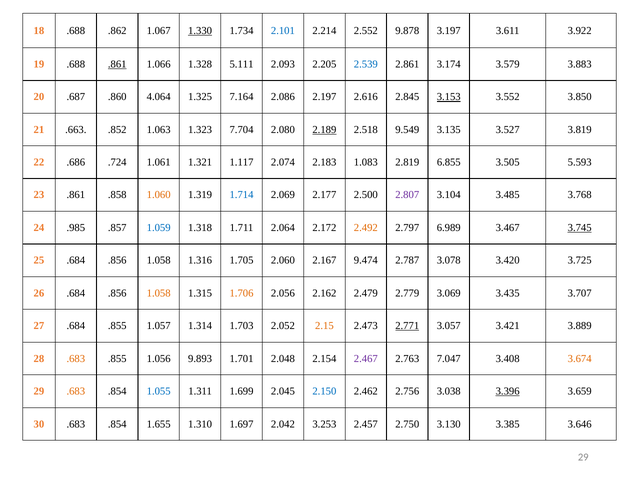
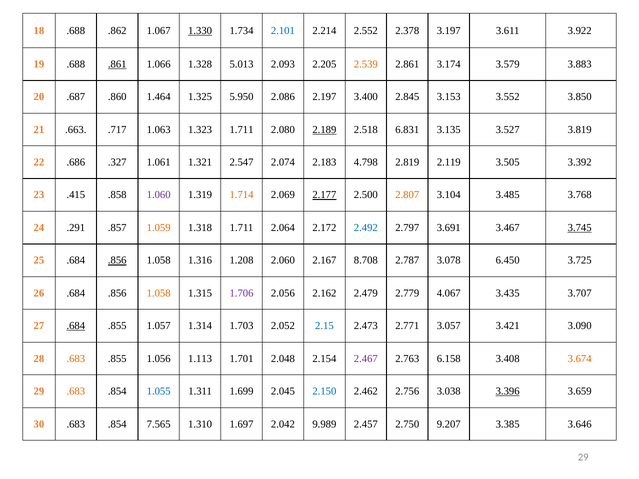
9.878: 9.878 -> 2.378 (407, 31)
5.111: 5.111 -> 5.013 (242, 64)
2.539 colour: blue -> orange (366, 64)
4.064: 4.064 -> 1.464 (159, 97)
7.164: 7.164 -> 5.950 (242, 97)
2.616: 2.616 -> 3.400 (366, 97)
3.153 underline: present -> none (449, 97)
.852: .852 -> .717 (117, 130)
1.323 7.704: 7.704 -> 1.711 (242, 130)
9.549: 9.549 -> 6.831 (407, 130)
.724: .724 -> .327 (117, 162)
1.117: 1.117 -> 2.547 (242, 162)
1.083: 1.083 -> 4.798 (366, 162)
6.855: 6.855 -> 2.119 (449, 162)
5.593: 5.593 -> 3.392 (580, 162)
23 .861: .861 -> .415 (76, 195)
1.060 colour: orange -> purple (159, 195)
1.714 colour: blue -> orange (242, 195)
2.177 underline: none -> present (324, 195)
2.807 colour: purple -> orange (407, 195)
.985: .985 -> .291 (76, 228)
1.059 colour: blue -> orange (159, 228)
2.492 colour: orange -> blue (366, 228)
6.989: 6.989 -> 3.691 (449, 228)
.856 underline: none -> present (117, 261)
1.705: 1.705 -> 1.208 (242, 261)
9.474: 9.474 -> 8.708 (366, 261)
3.420: 3.420 -> 6.450 (508, 261)
1.706 colour: orange -> purple (242, 293)
3.069: 3.069 -> 4.067 (449, 293)
.684 underline: none -> present (76, 326)
2.15 colour: orange -> blue (324, 326)
2.771 underline: present -> none (407, 326)
3.889: 3.889 -> 3.090 (580, 326)
9.893: 9.893 -> 1.113 (200, 359)
7.047: 7.047 -> 6.158 (449, 359)
1.655: 1.655 -> 7.565 (159, 424)
3.253: 3.253 -> 9.989 (324, 424)
3.130: 3.130 -> 9.207 (449, 424)
